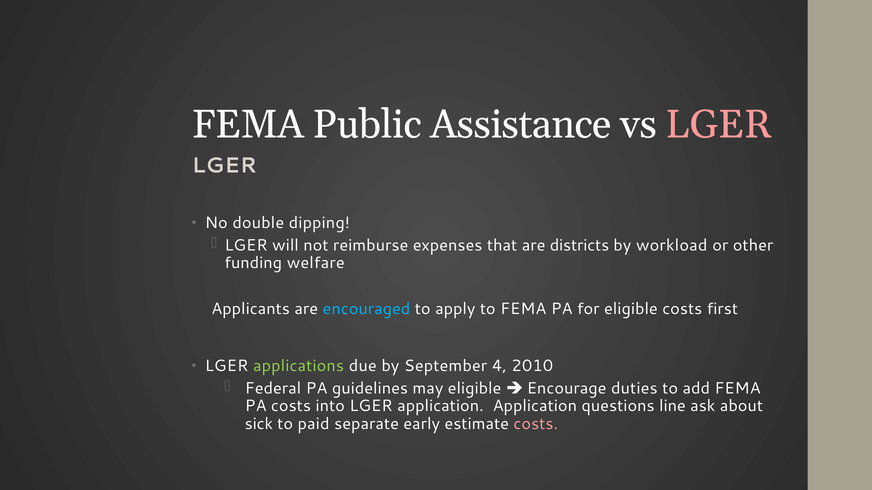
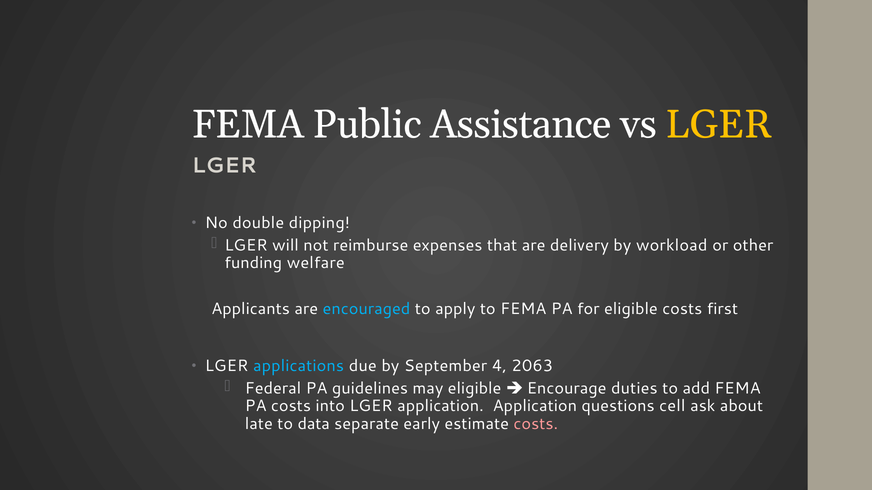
LGER colour: pink -> yellow (719, 125)
districts: districts -> delivery (579, 245)
applications colour: light green -> light blue (299, 366)
2010: 2010 -> 2063 (532, 366)
line: line -> cell (672, 406)
sick: sick -> late (259, 424)
paid: paid -> data (314, 424)
